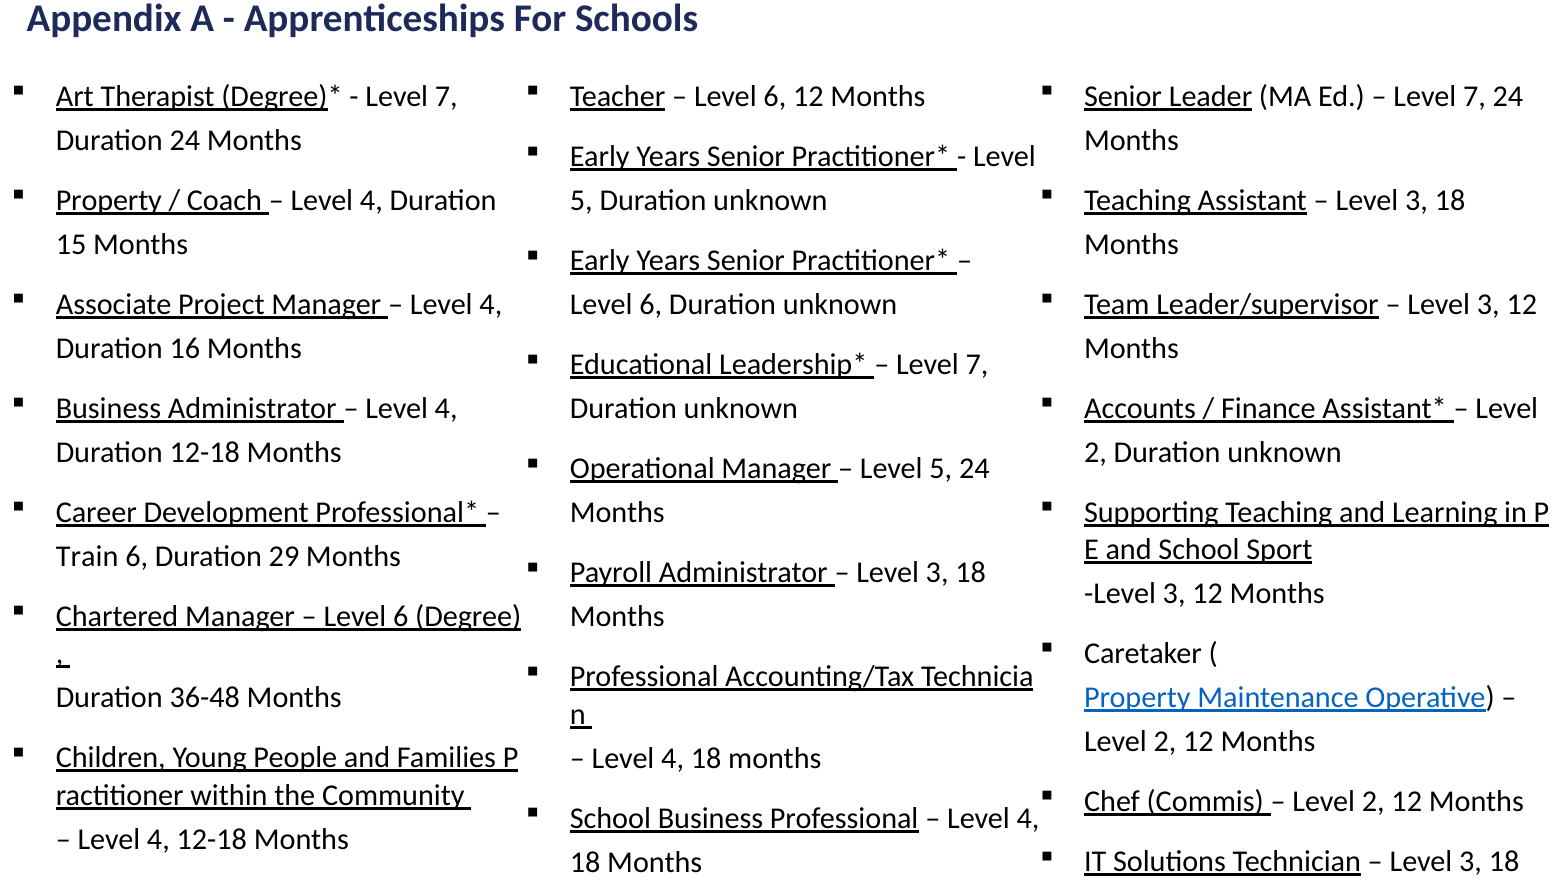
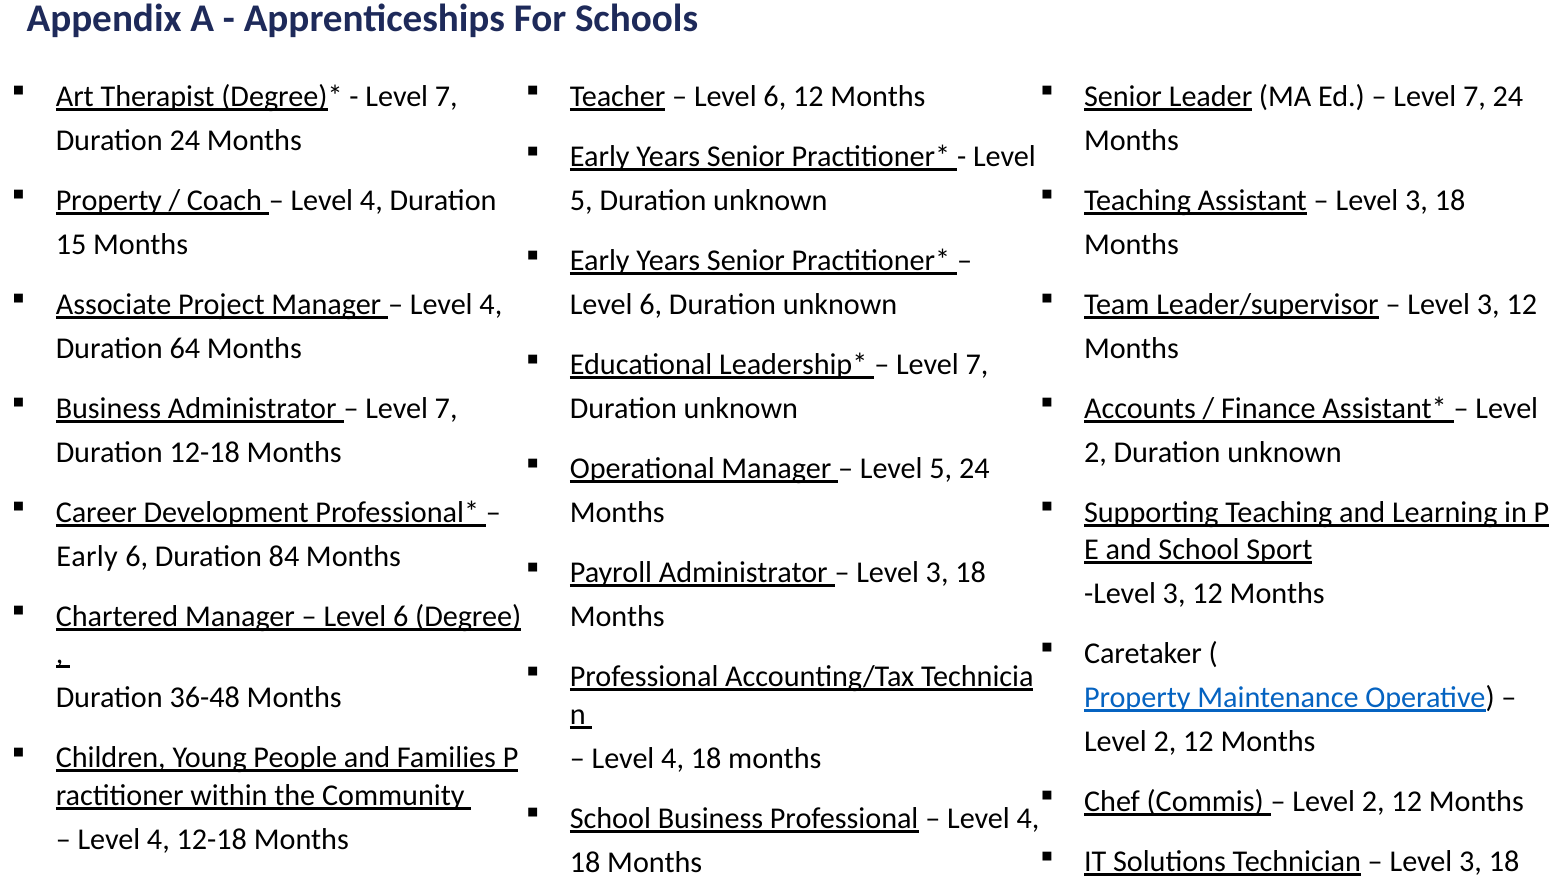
16: 16 -> 64 (185, 348)
4: 4 -> 7 (446, 408)
Train: Train -> Early (87, 556)
29: 29 -> 84 (284, 556)
